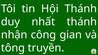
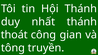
nhận: nhận -> thoát (14, 35)
